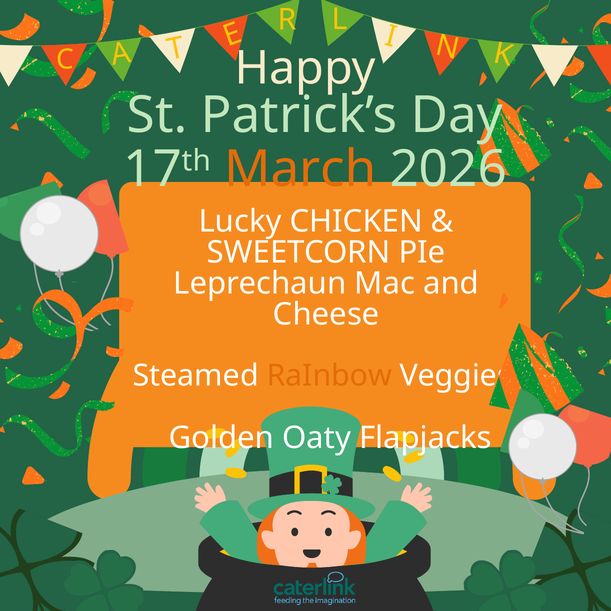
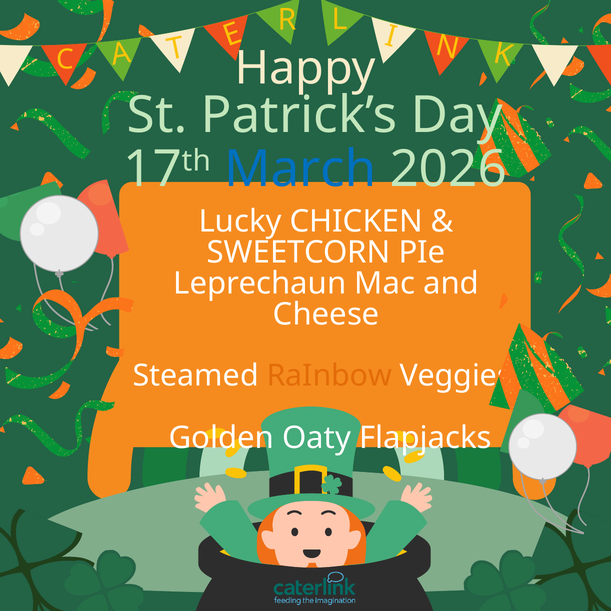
March colour: orange -> blue (300, 169)
